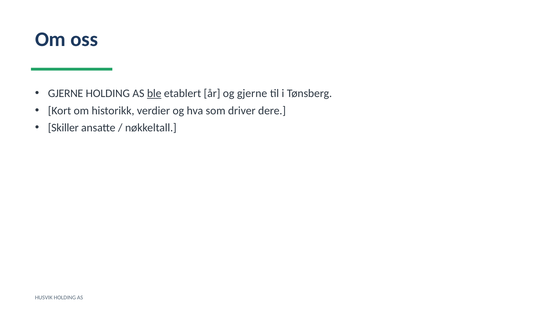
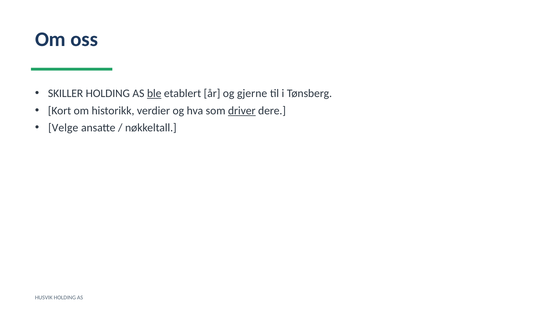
GJERNE: GJERNE -> SKILLER (66, 93)
driver underline: none -> present (242, 111)
Skiller: Skiller -> Velge (63, 128)
